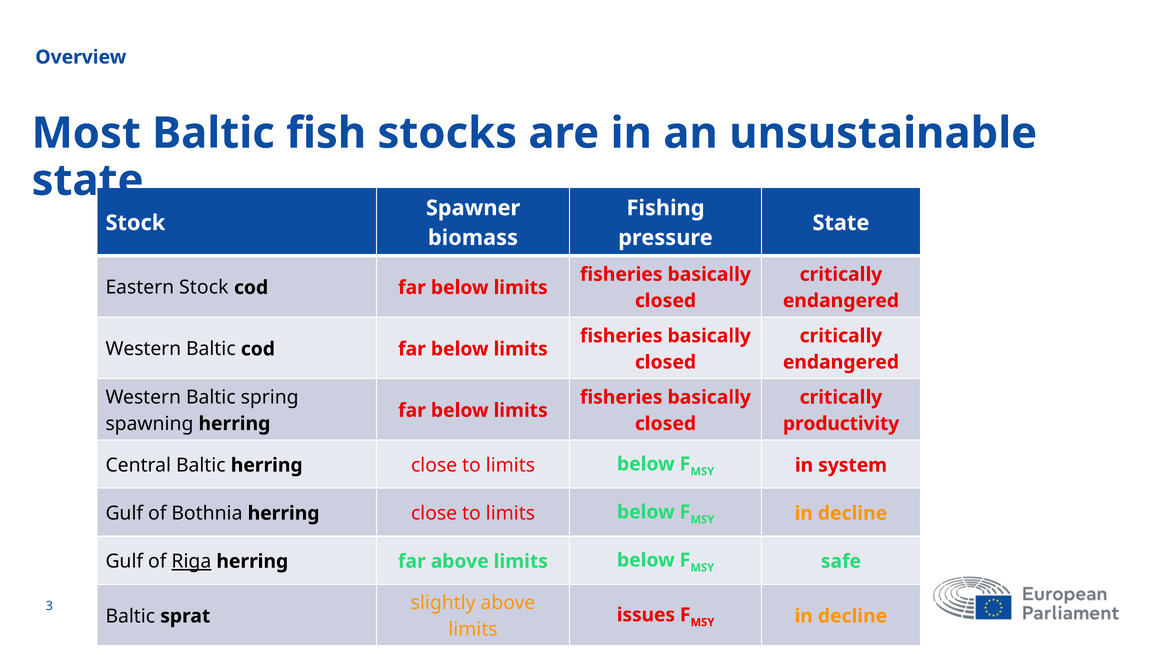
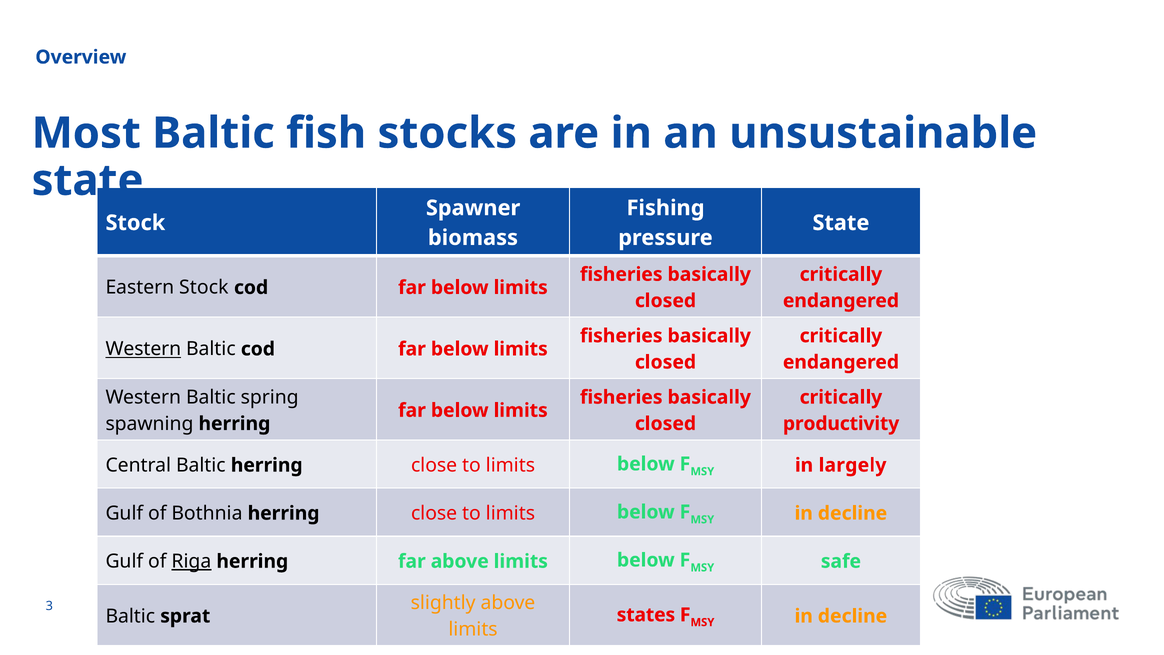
Western underline: none -> present (143, 349)
system: system -> largely (852, 465)
issues: issues -> states (646, 615)
